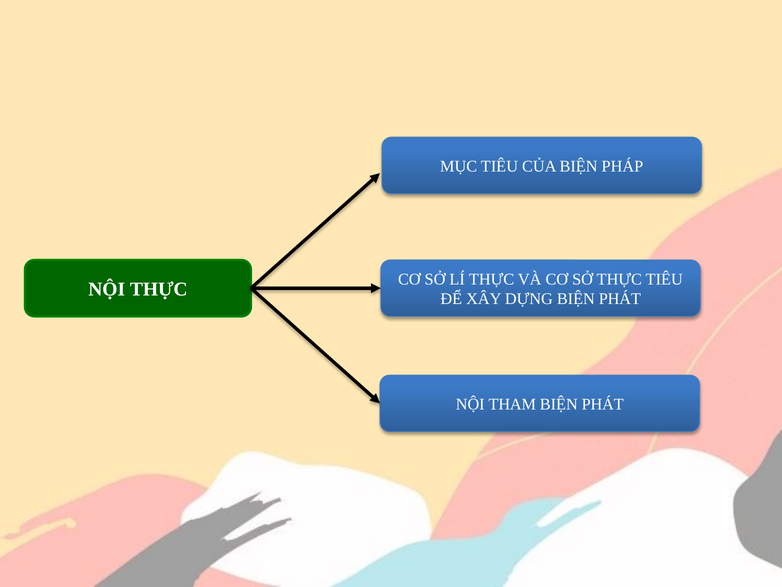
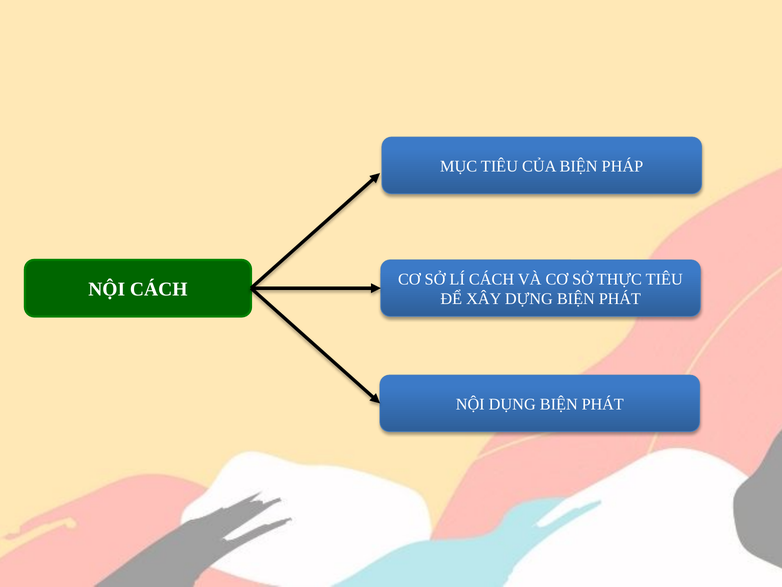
LÍ THỰC: THỰC -> CÁCH (492, 279)
NỘI THỰC: THỰC -> CÁCH (159, 289)
THAM: THAM -> DỤNG (512, 404)
